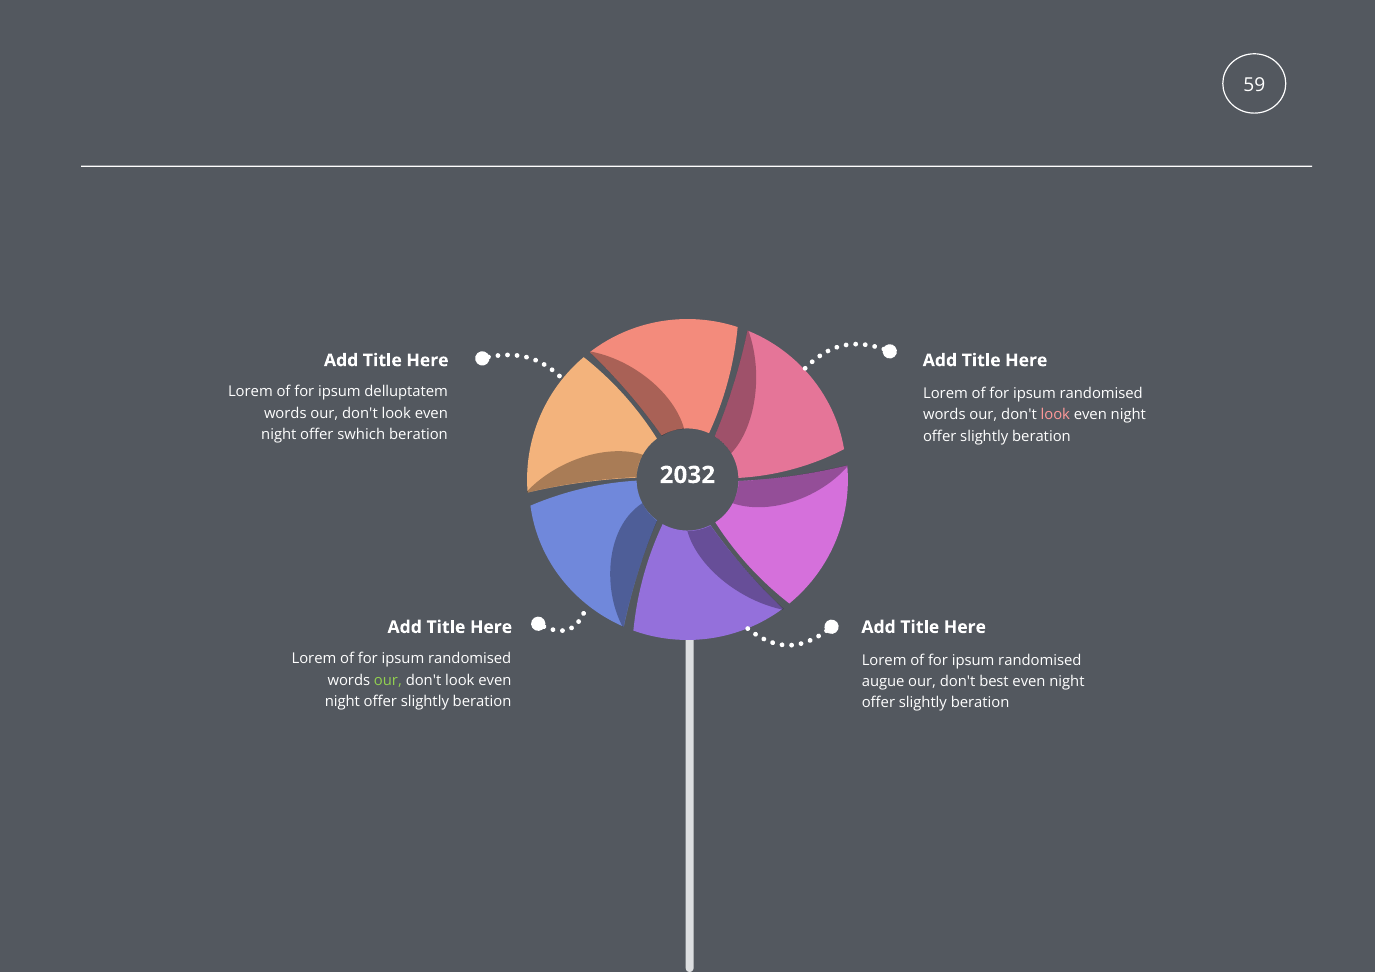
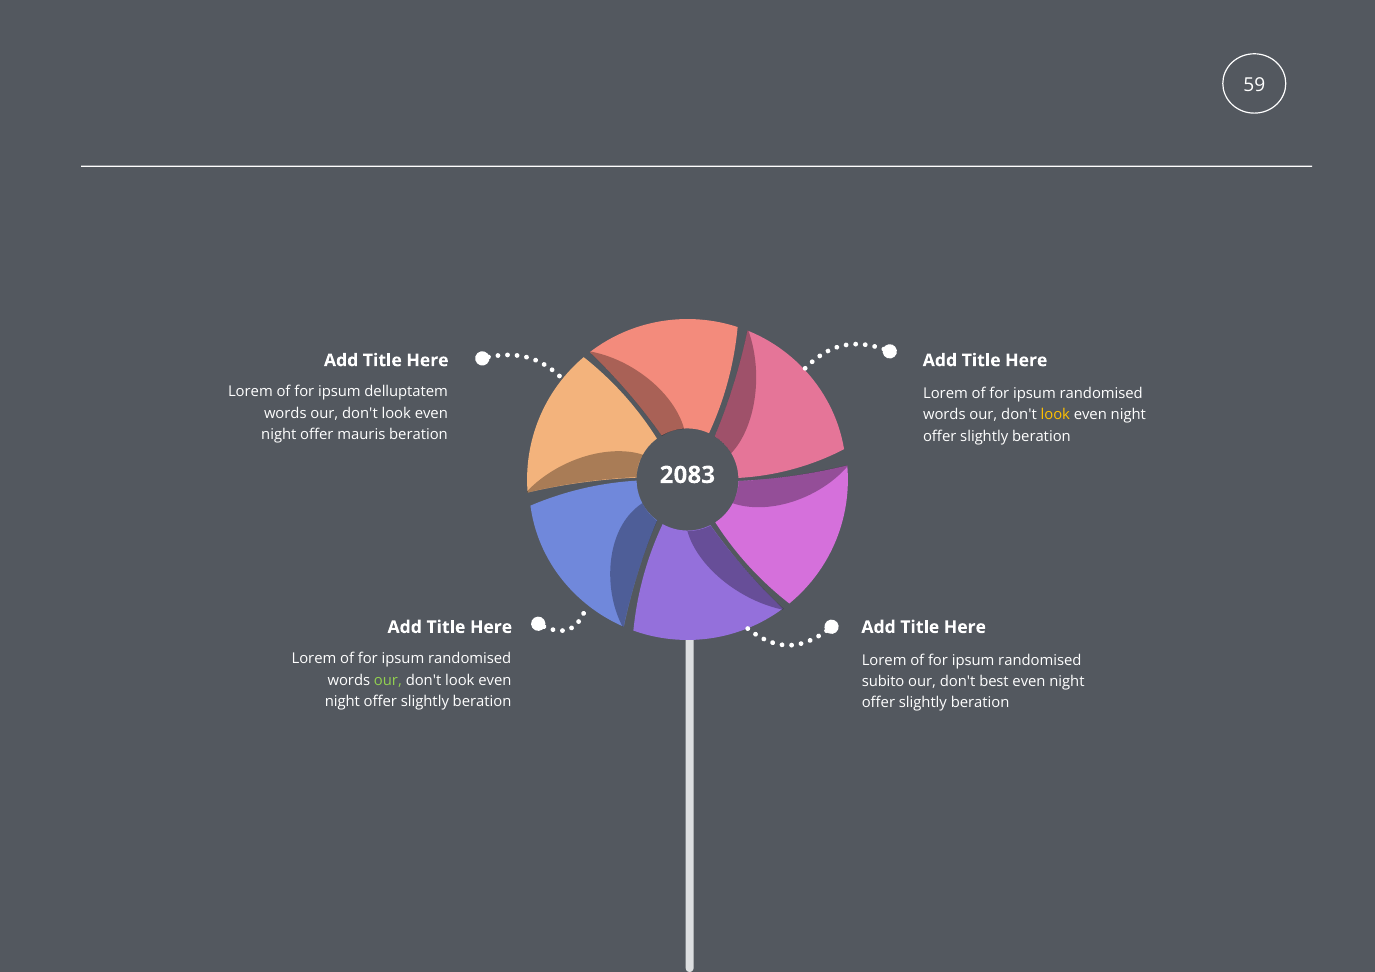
look colour: pink -> yellow (1055, 415)
swhich: swhich -> mauris (361, 435)
2032: 2032 -> 2083 (687, 475)
augue: augue -> subito (883, 681)
